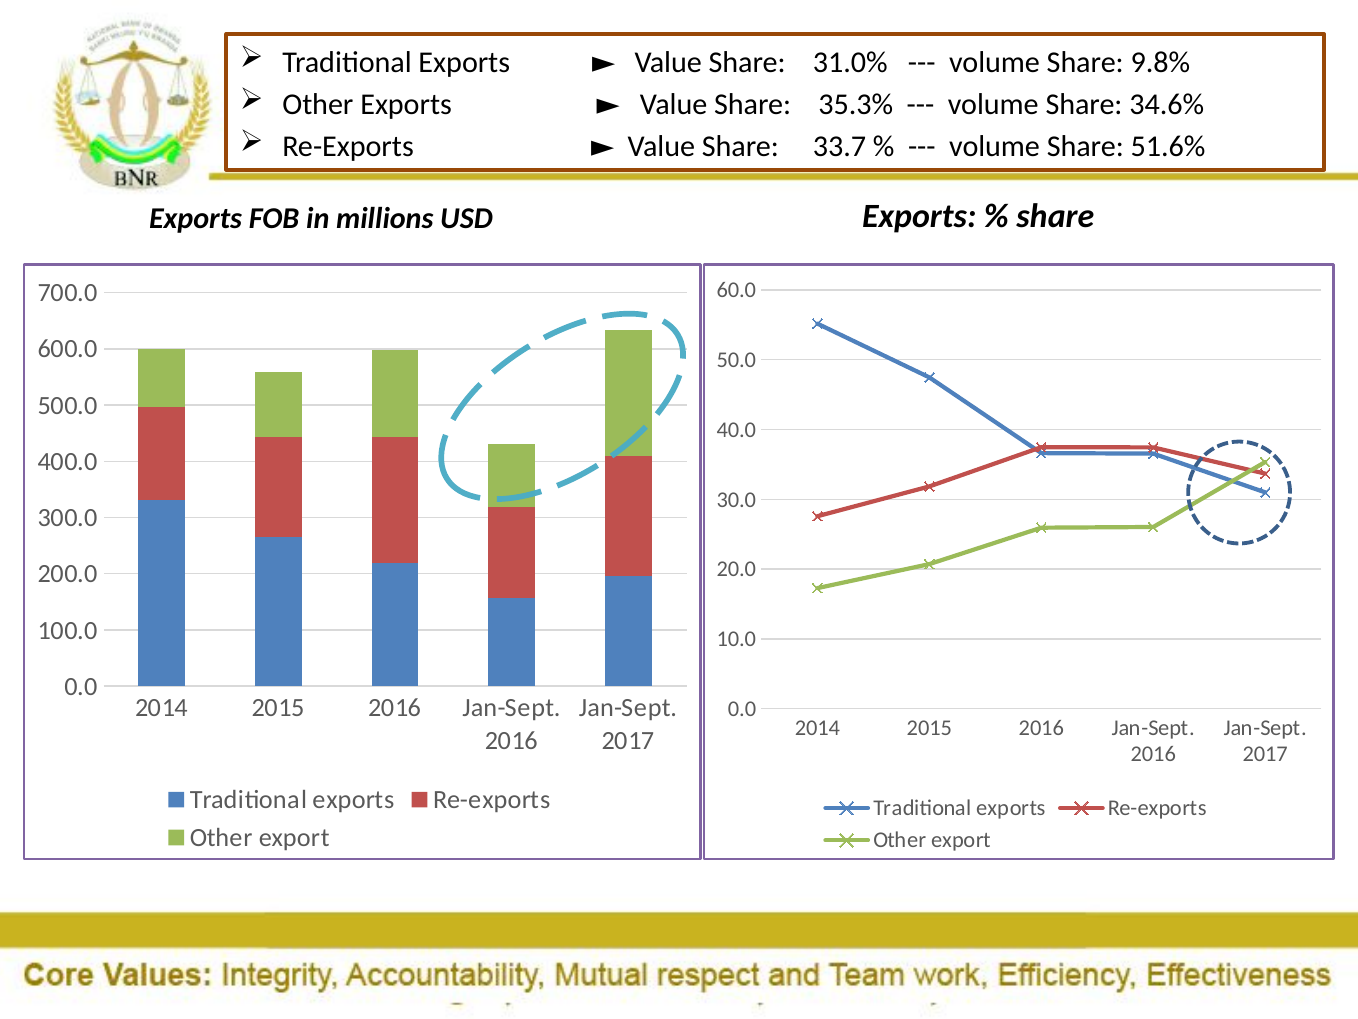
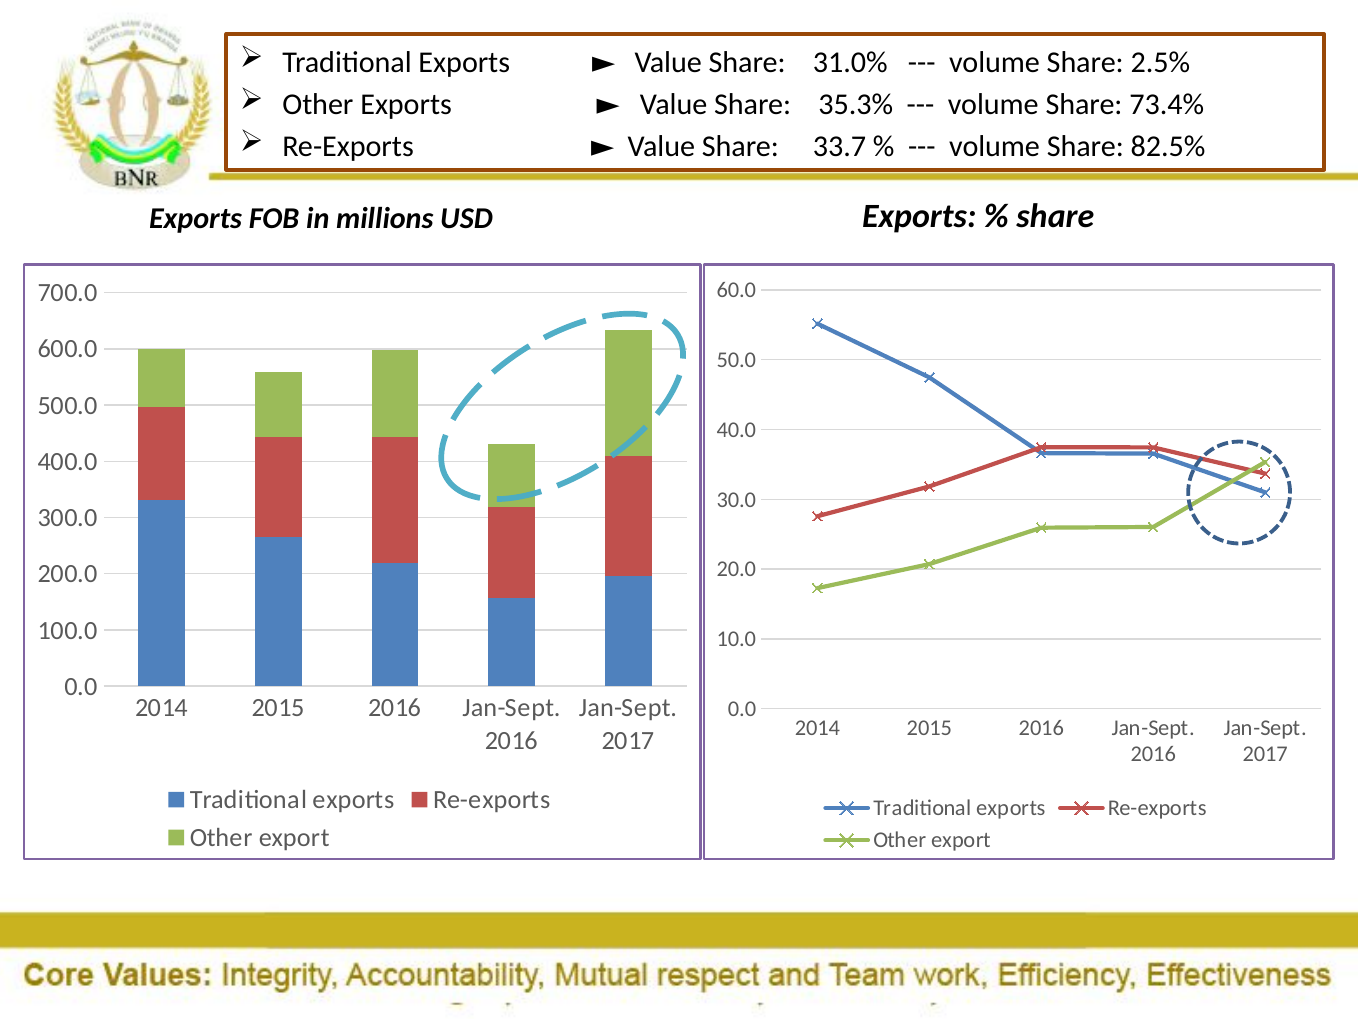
9.8%: 9.8% -> 2.5% (1160, 62)
34.6%: 34.6% -> 73.4% (1167, 105)
51.6%: 51.6% -> 82.5% (1168, 147)
